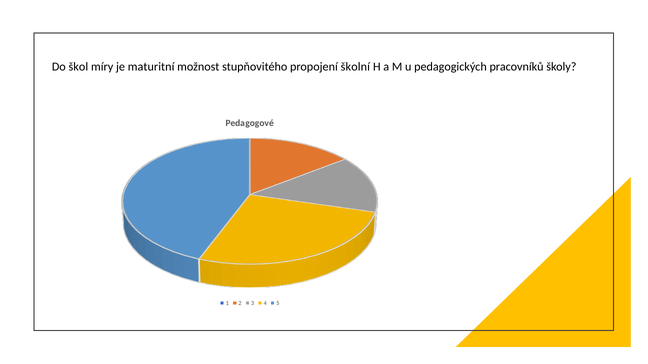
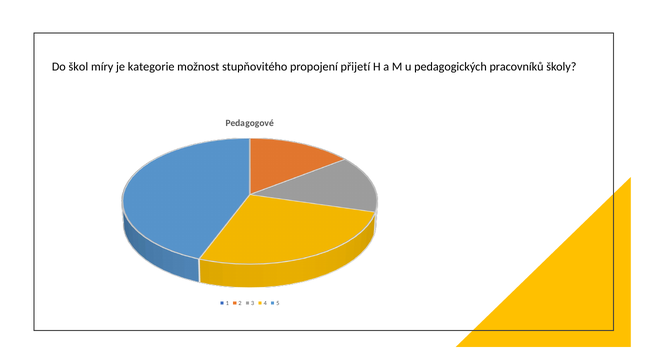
maturitní: maturitní -> kategorie (151, 67)
školní: školní -> přijetí (355, 67)
